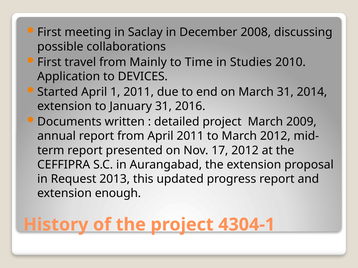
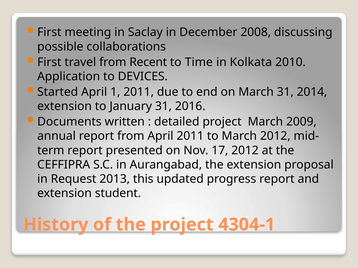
Mainly: Mainly -> Recent (148, 62)
Studies: Studies -> Kolkata (251, 62)
enough: enough -> student (118, 194)
